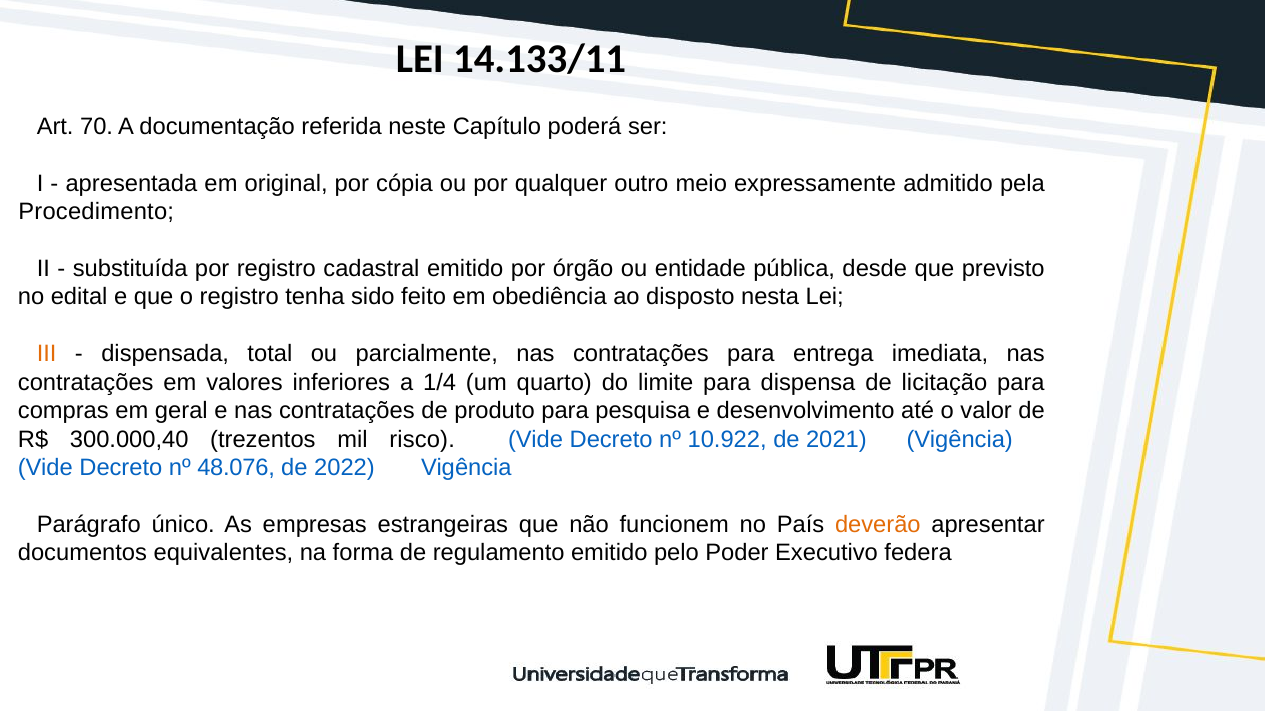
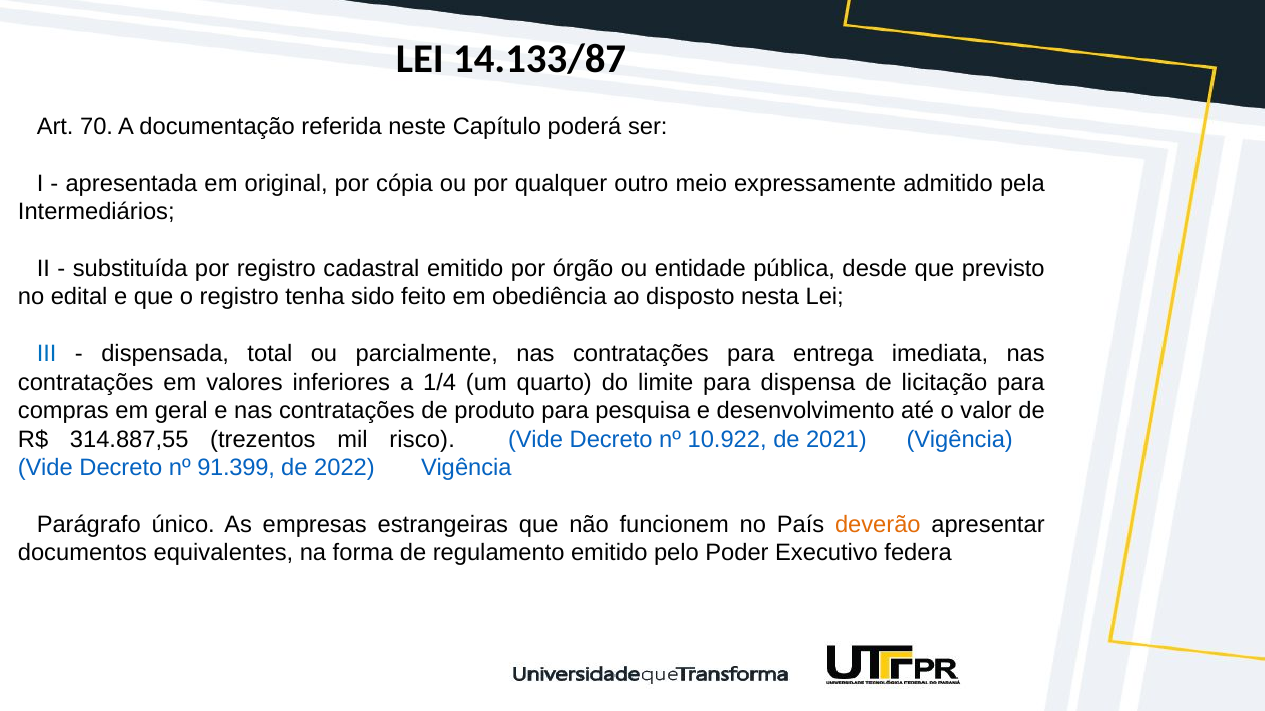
14.133/11: 14.133/11 -> 14.133/87 (540, 59)
Procedimento: Procedimento -> Intermediários (96, 212)
III colour: orange -> blue (47, 354)
300.000,40: 300.000,40 -> 314.887,55 (129, 440)
48.076: 48.076 -> 91.399 (236, 468)
